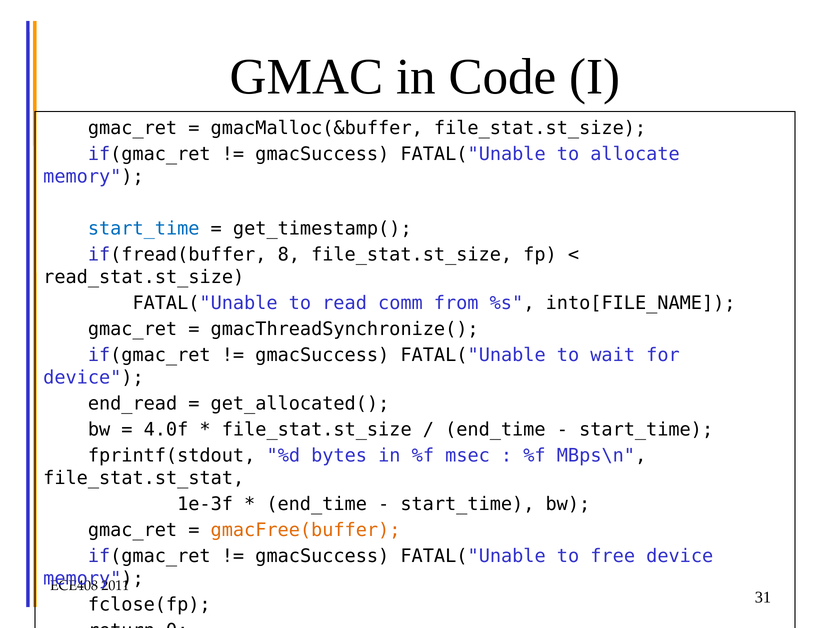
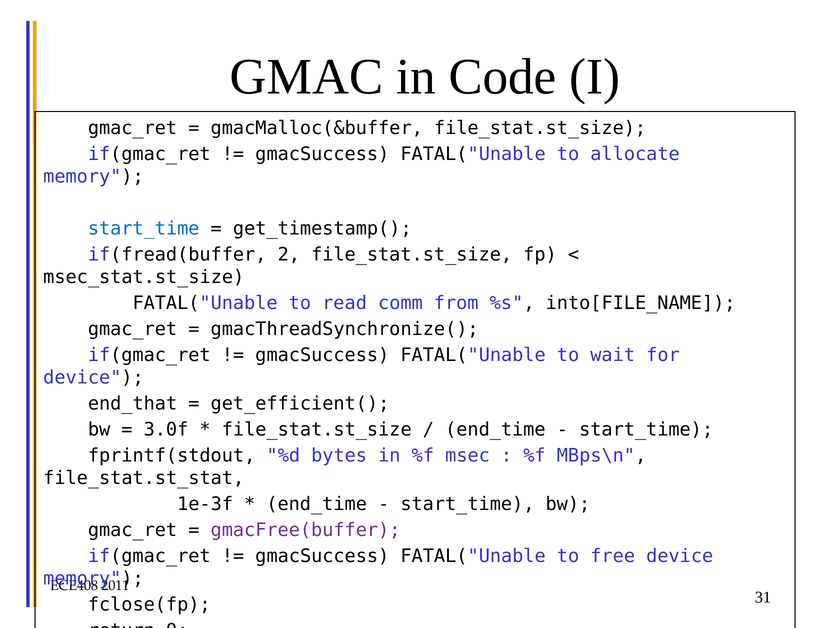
8: 8 -> 2 (289, 255)
read_stat.st_size: read_stat.st_size -> msec_stat.st_size (144, 277)
end_read: end_read -> end_that (133, 403)
get_allocated(: get_allocated( -> get_efficient( (300, 403)
4.0f: 4.0f -> 3.0f (166, 429)
gmacFree(buffer colour: orange -> purple (306, 530)
